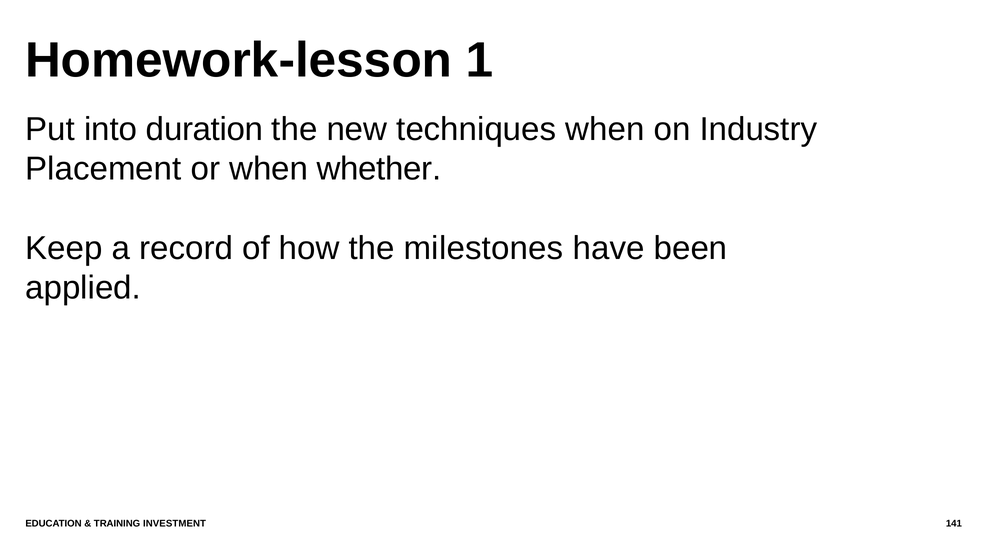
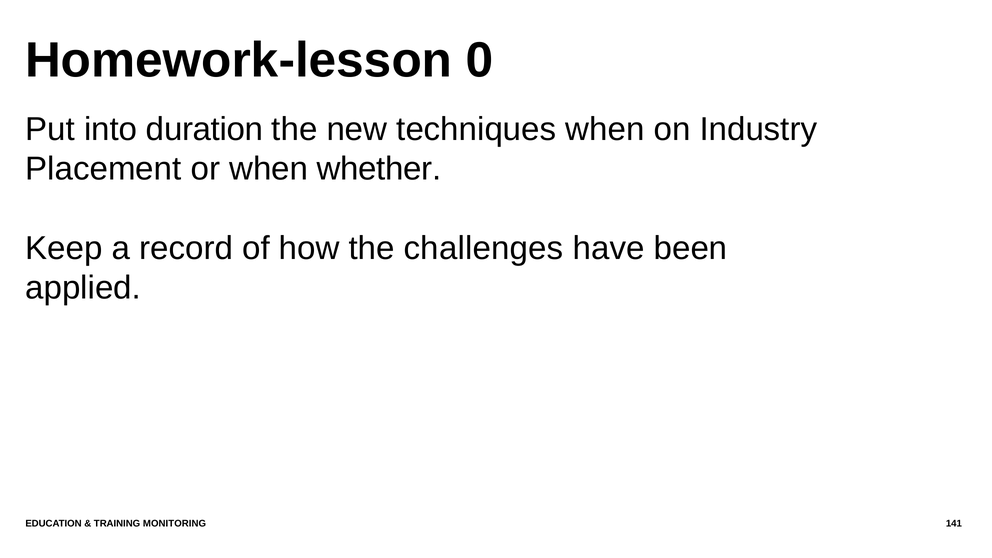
1: 1 -> 0 (480, 60)
milestones: milestones -> challenges (484, 248)
INVESTMENT: INVESTMENT -> MONITORING (175, 524)
